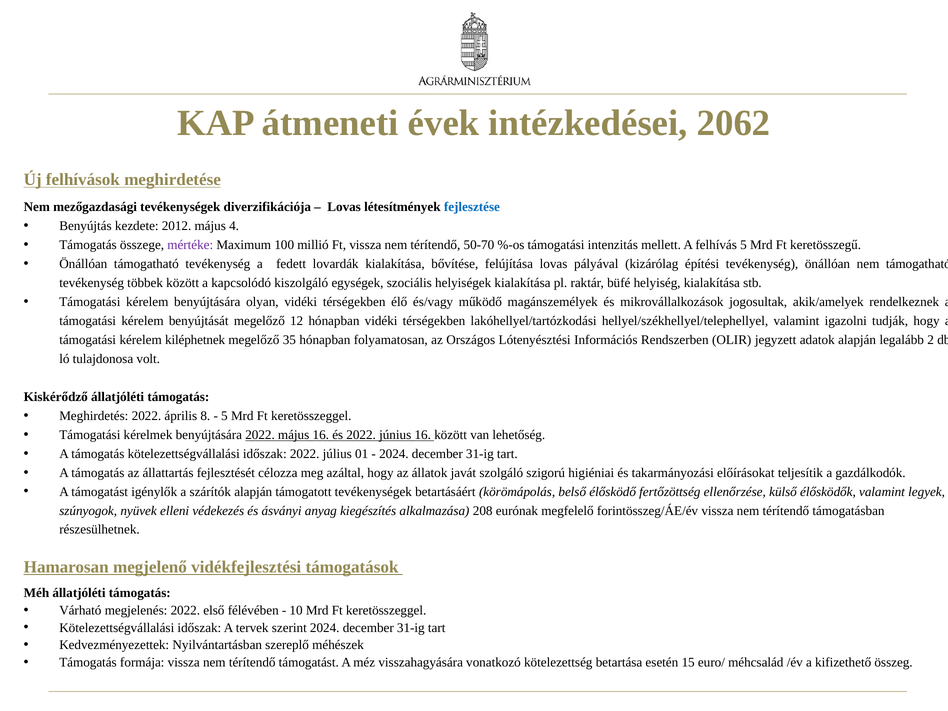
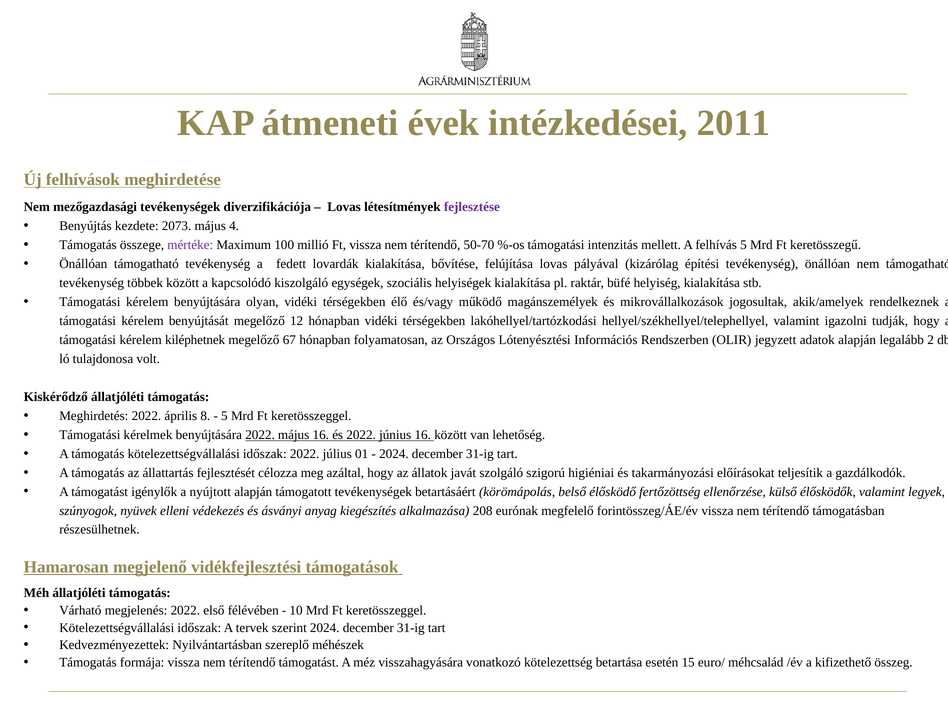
2062: 2062 -> 2011 (734, 123)
fejlesztése colour: blue -> purple (472, 207)
2012: 2012 -> 2073 (177, 226)
35: 35 -> 67 (289, 340)
szárítók: szárítók -> nyújtott (210, 492)
